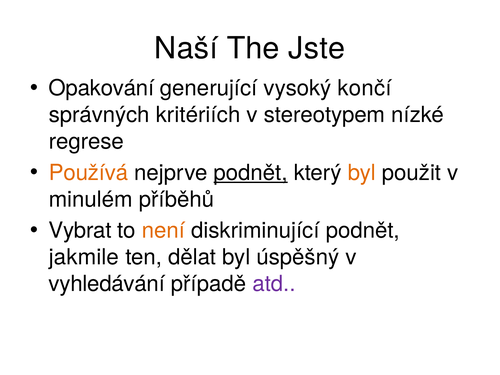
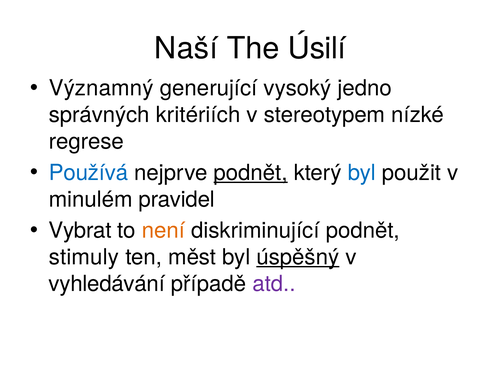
Jste: Jste -> Úsilí (317, 48)
Opakování: Opakování -> Významný (101, 88)
končí: končí -> jedno (365, 88)
Používá colour: orange -> blue (88, 173)
byl colour: orange -> blue (362, 173)
příběhů: příběhů -> pravidel (177, 199)
jakmile: jakmile -> stimuly (84, 257)
dělat: dělat -> měst (192, 257)
úspěšný underline: none -> present (298, 257)
